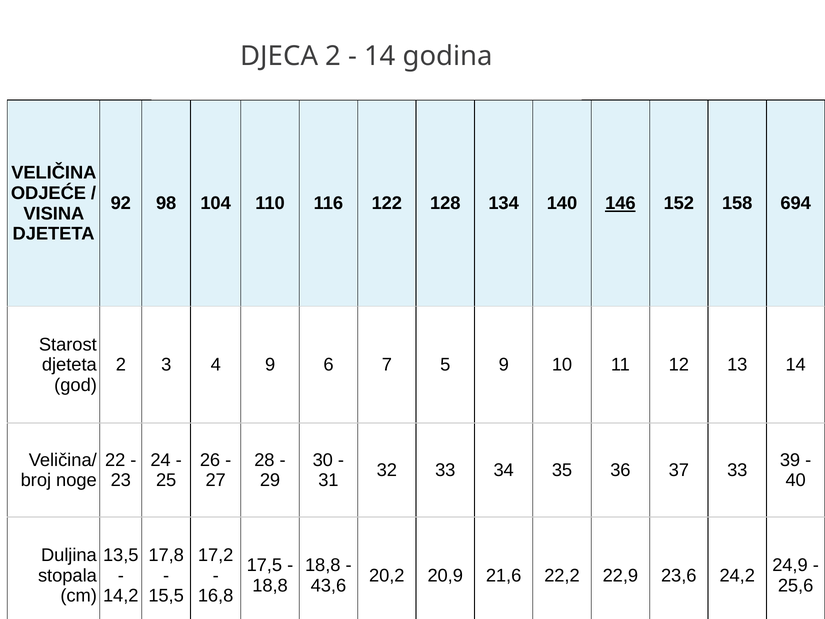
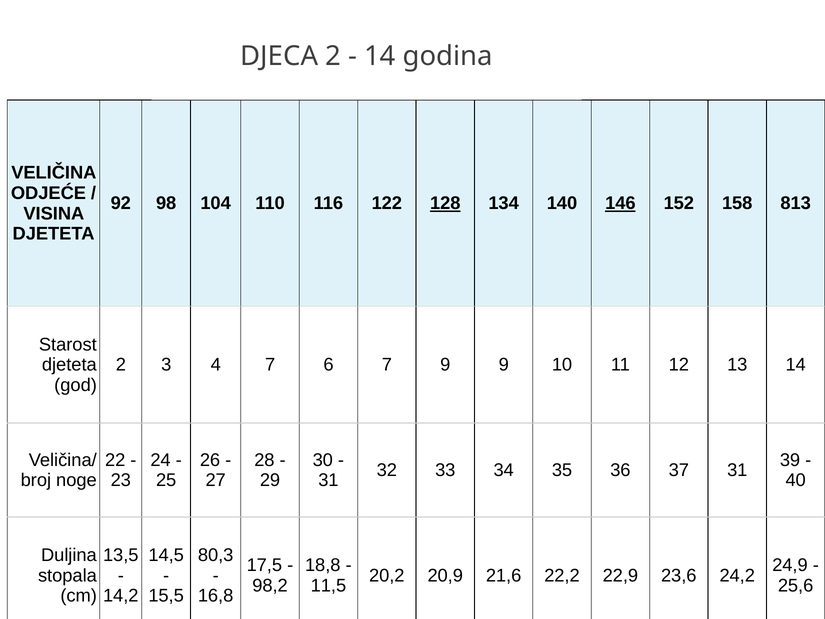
128 underline: none -> present (445, 203)
694: 694 -> 813 (796, 203)
4 9: 9 -> 7 (270, 365)
7 5: 5 -> 9 (445, 365)
37 33: 33 -> 31 (737, 470)
17,8: 17,8 -> 14,5 (166, 555)
17,2: 17,2 -> 80,3 (216, 555)
18,8: 18,8 -> 98,2 (270, 585)
43,6: 43,6 -> 11,5 (328, 585)
